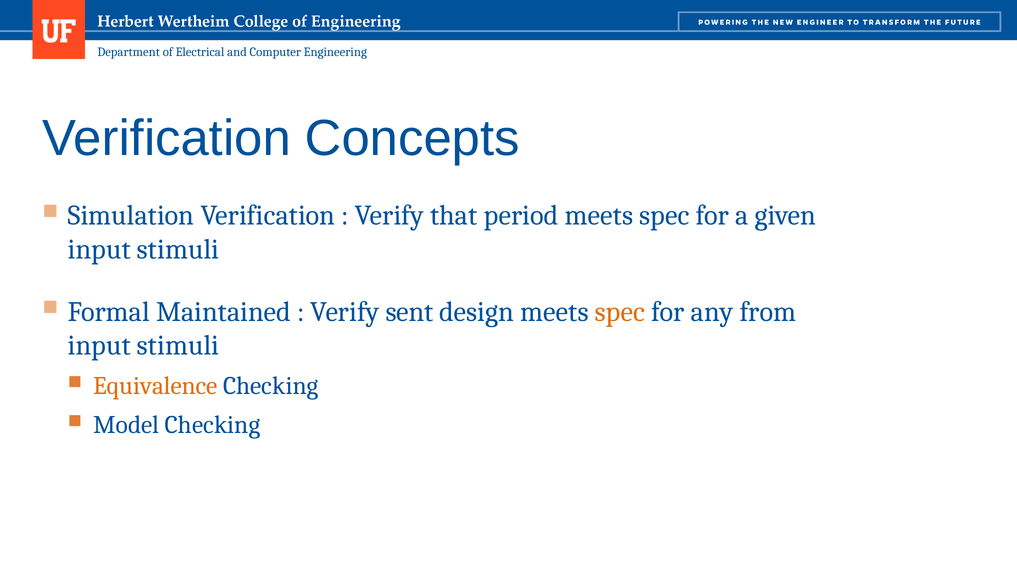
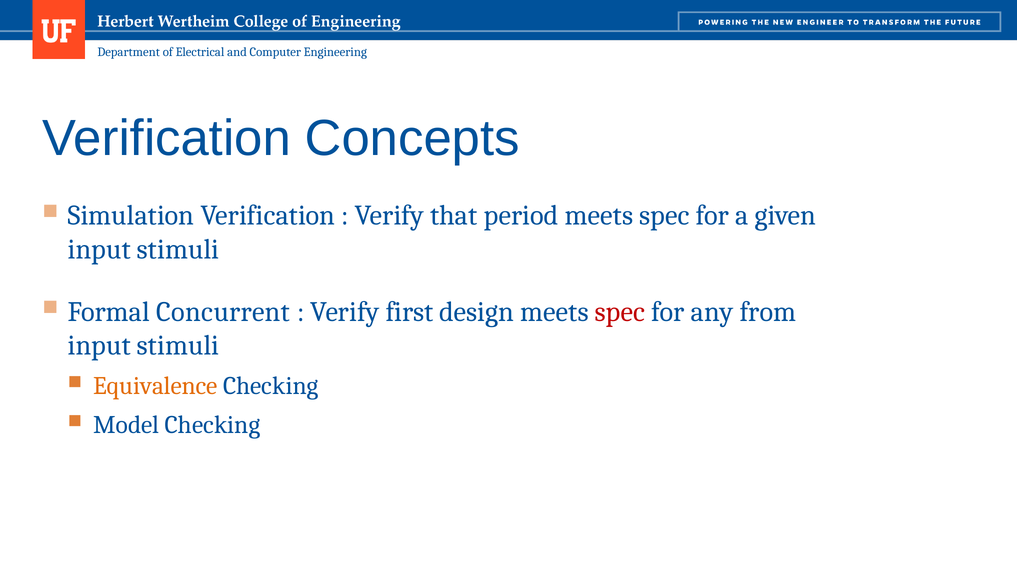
Maintained: Maintained -> Concurrent (223, 312)
sent: sent -> first (409, 312)
spec colour: orange -> red (620, 312)
